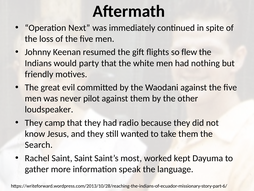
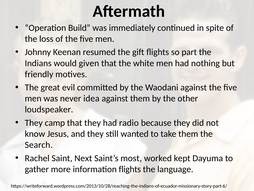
Next: Next -> Build (79, 28)
flew: flew -> part (189, 52)
party: party -> given (89, 63)
pilot: pilot -> idea (91, 98)
Saint Saint: Saint -> Next (83, 158)
information speak: speak -> flights (130, 169)
